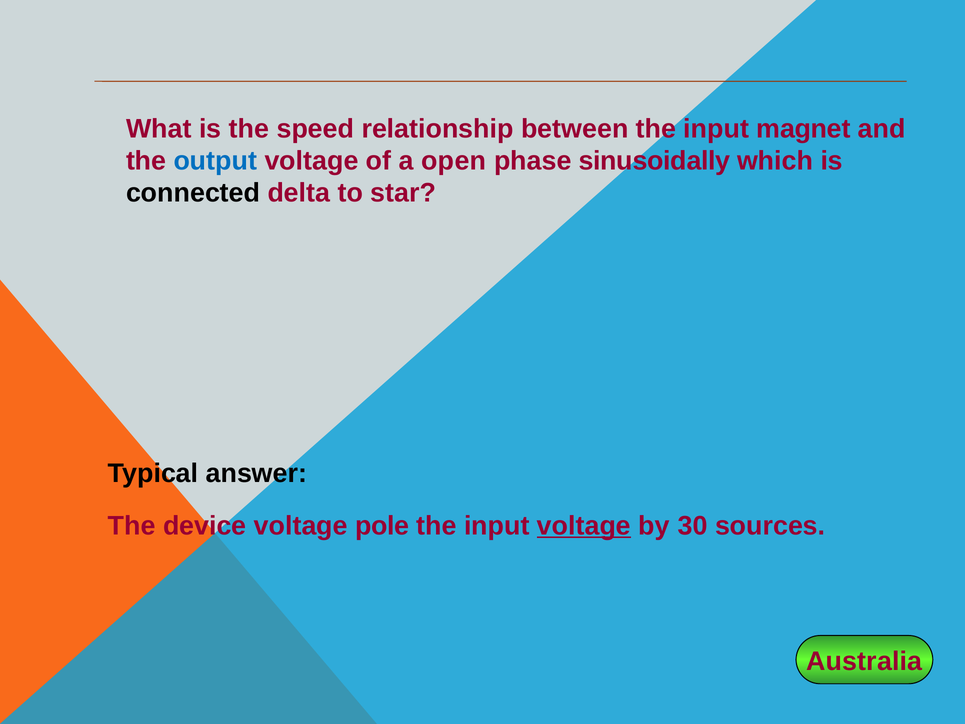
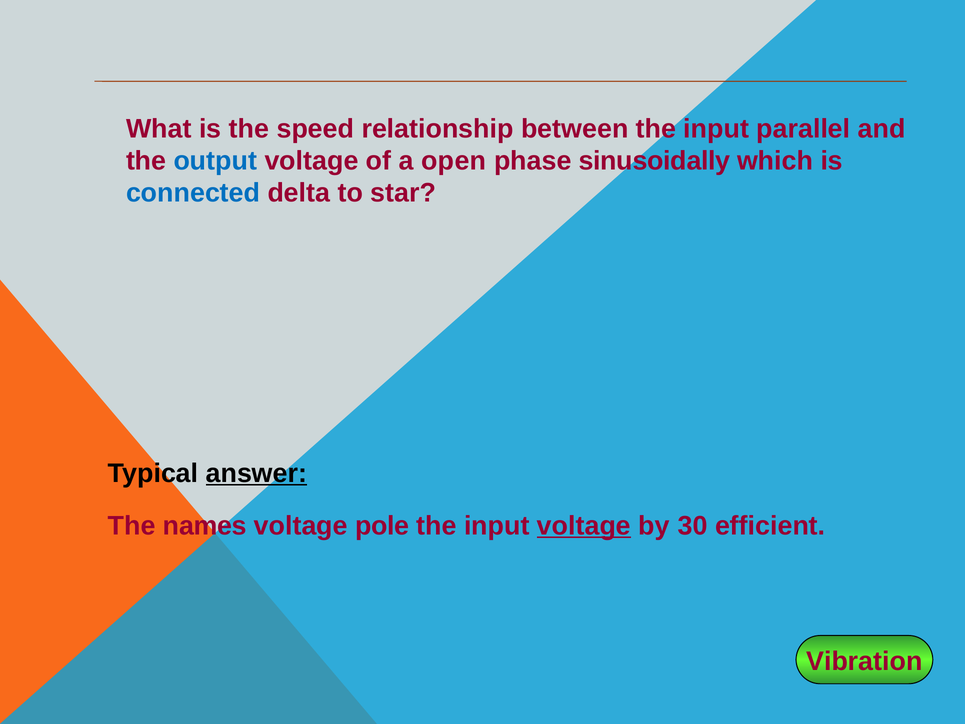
magnet: magnet -> parallel (803, 129)
connected colour: black -> blue (193, 193)
answer underline: none -> present (256, 473)
device: device -> names (205, 526)
sources: sources -> efficient (770, 526)
Australia: Australia -> Vibration (864, 661)
